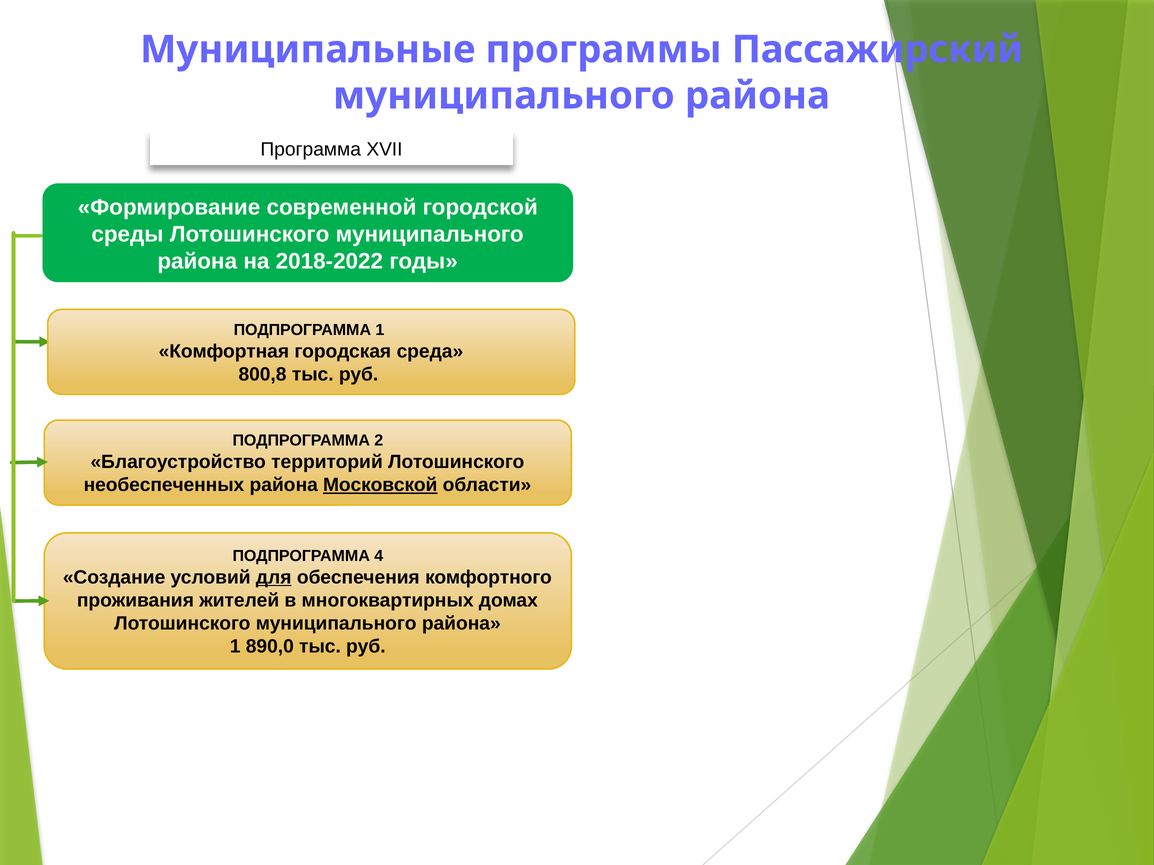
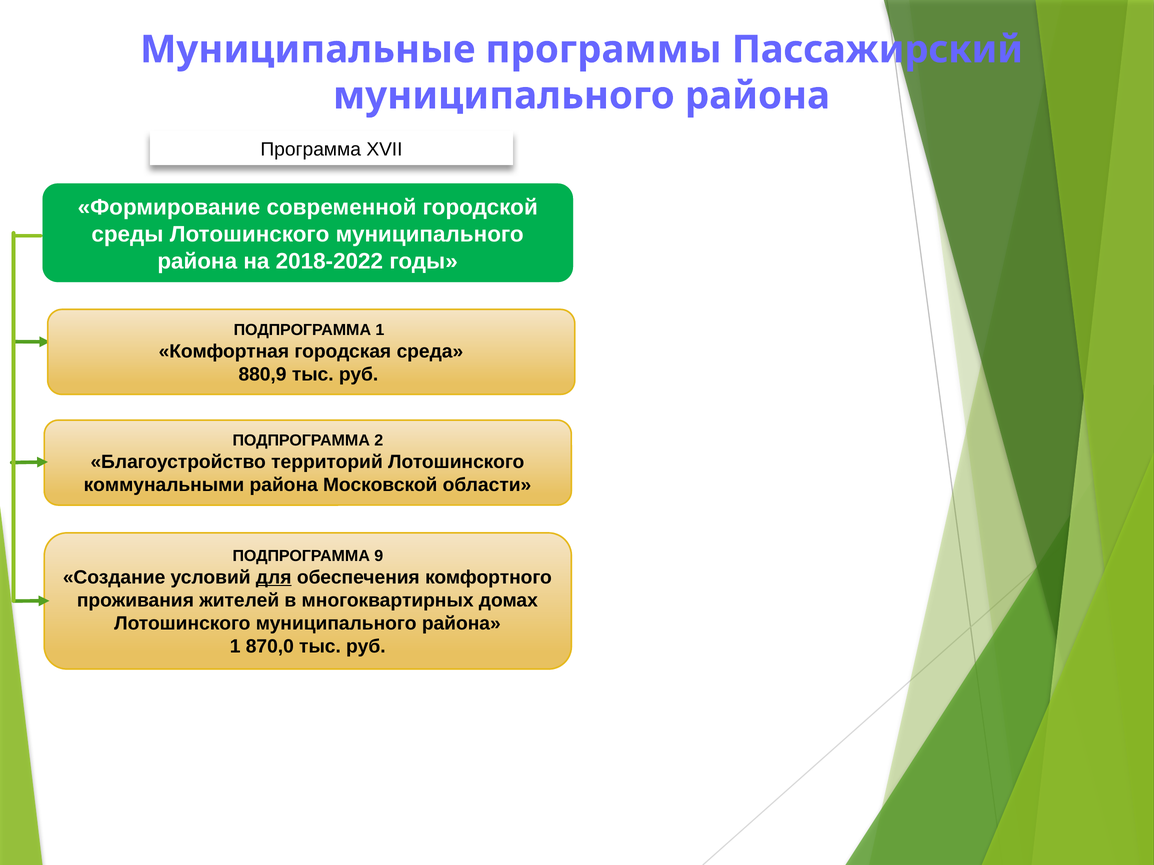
800,8: 800,8 -> 880,9 (262, 375)
необеспеченных: необеспеченных -> коммунальными (164, 485)
Московской underline: present -> none (380, 485)
4: 4 -> 9 (379, 556)
890,0: 890,0 -> 870,0 (270, 647)
